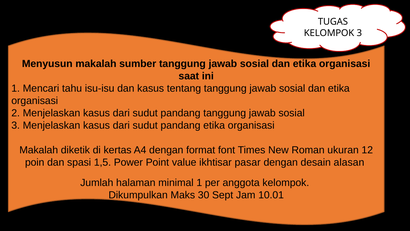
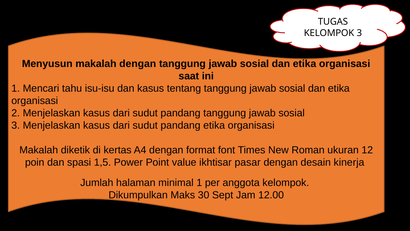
makalah sumber: sumber -> dengan (138, 64)
alasan: alasan -> kinerja (349, 162)
10.01: 10.01 -> 12.00 (271, 195)
